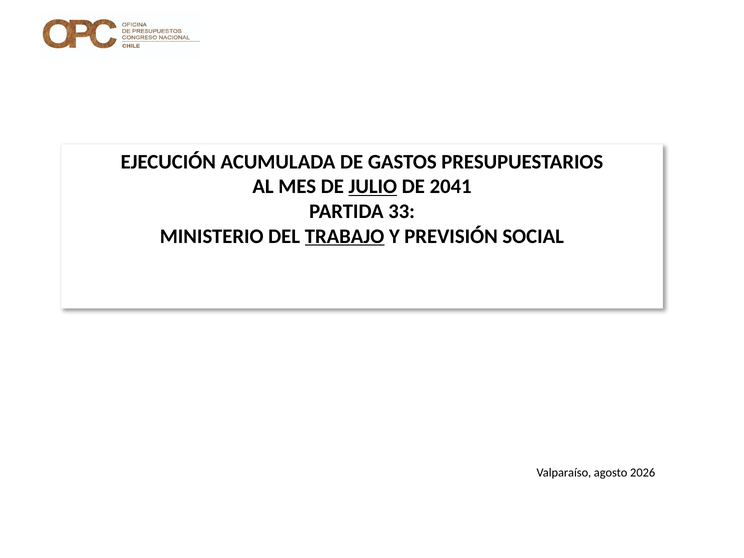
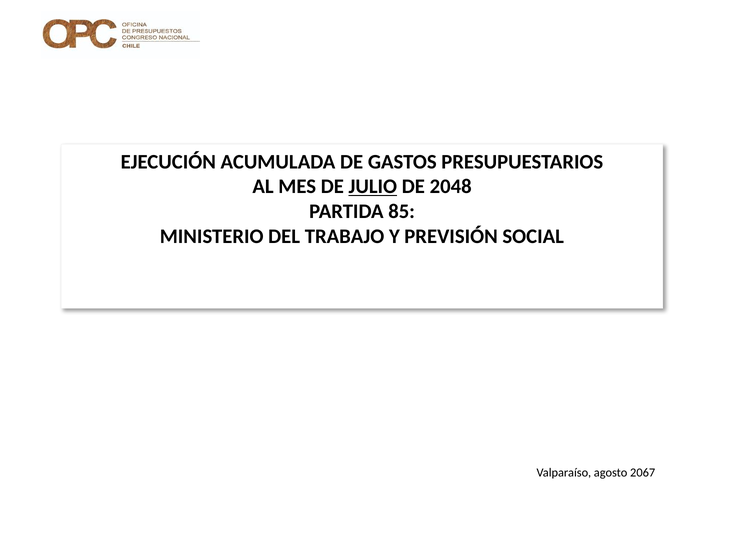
2041: 2041 -> 2048 (451, 187)
33: 33 -> 85 (402, 211)
TRABAJO underline: present -> none (344, 236)
2026: 2026 -> 2067 (643, 473)
